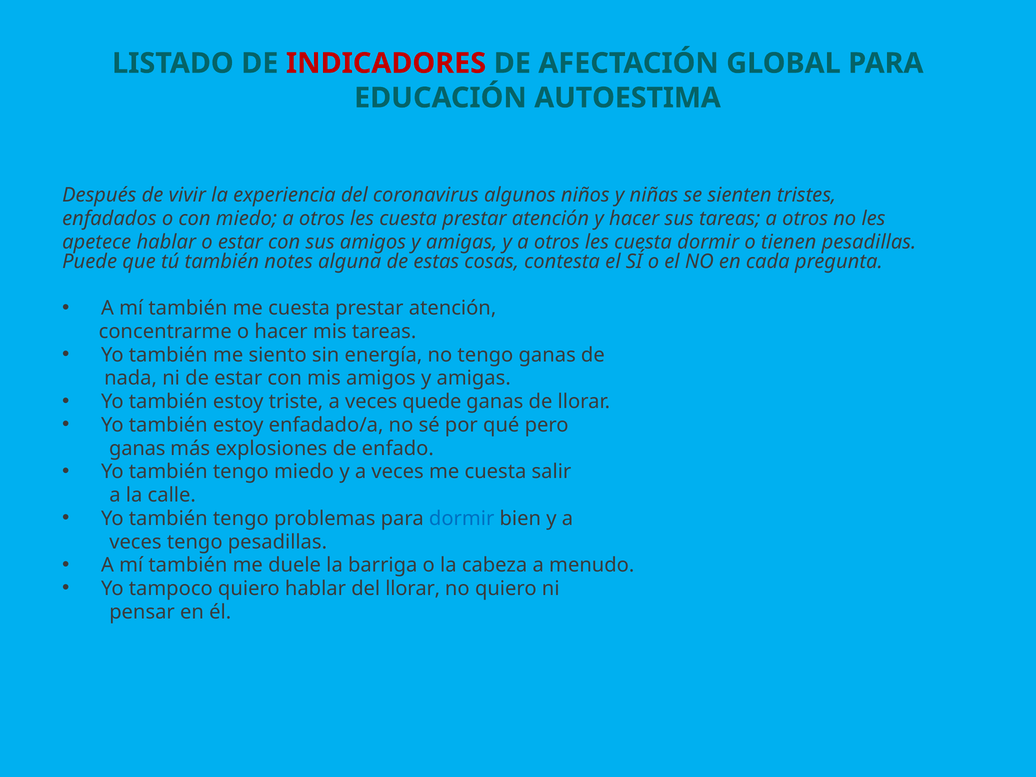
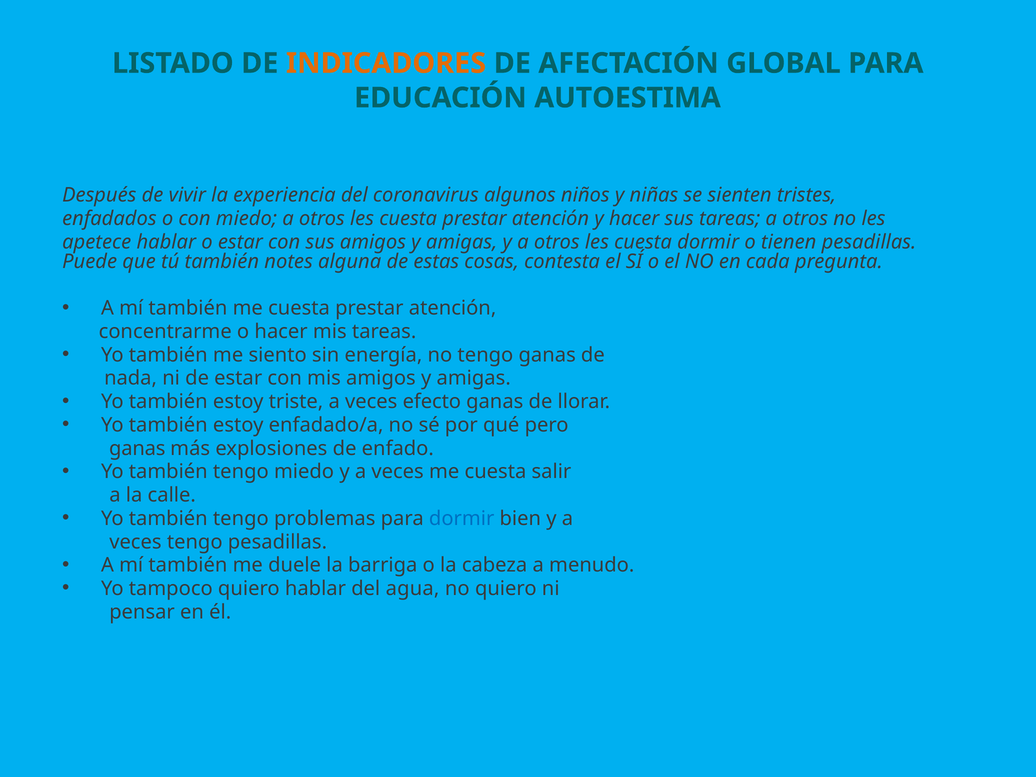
INDICADORES colour: red -> orange (386, 63)
quede: quede -> efecto (432, 402)
del llorar: llorar -> agua (413, 589)
